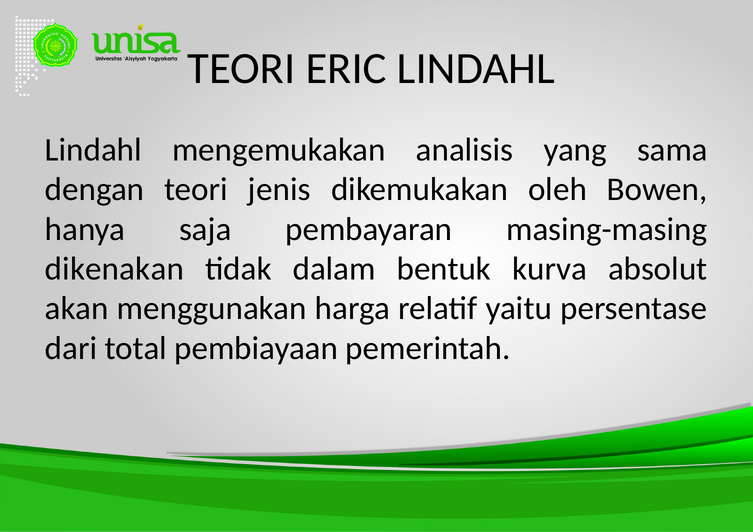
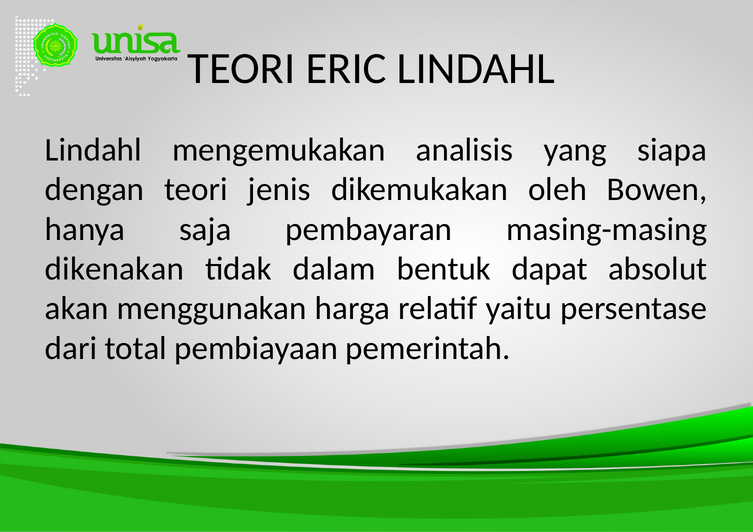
sama: sama -> siapa (672, 150)
kurva: kurva -> dapat (550, 269)
